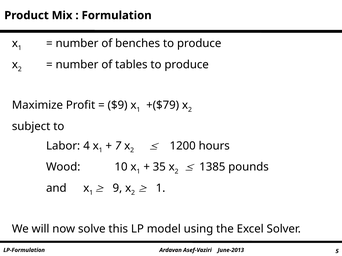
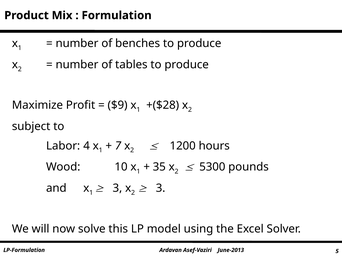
+($79: +($79 -> +($28 (163, 105)
1385: 1385 -> 5300 (212, 167)
9: 9 -> 3 (117, 189)
1: 1 -> 3 (161, 189)
